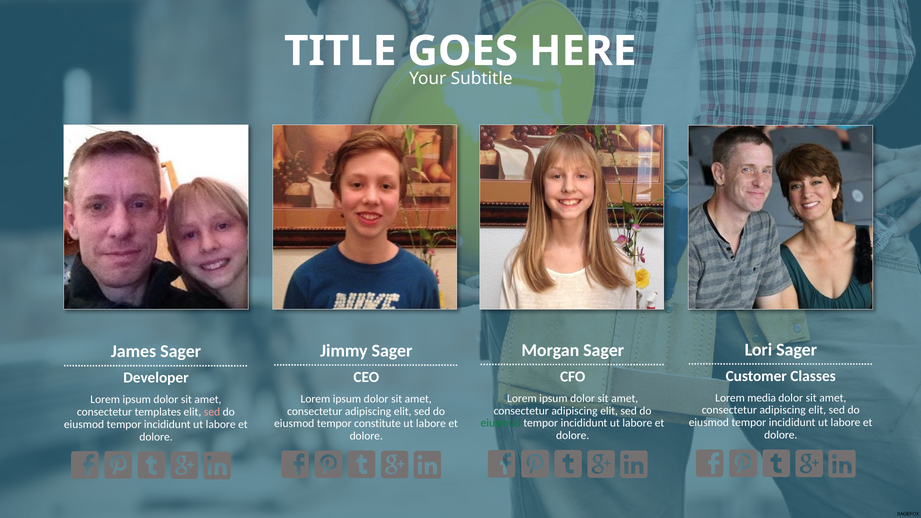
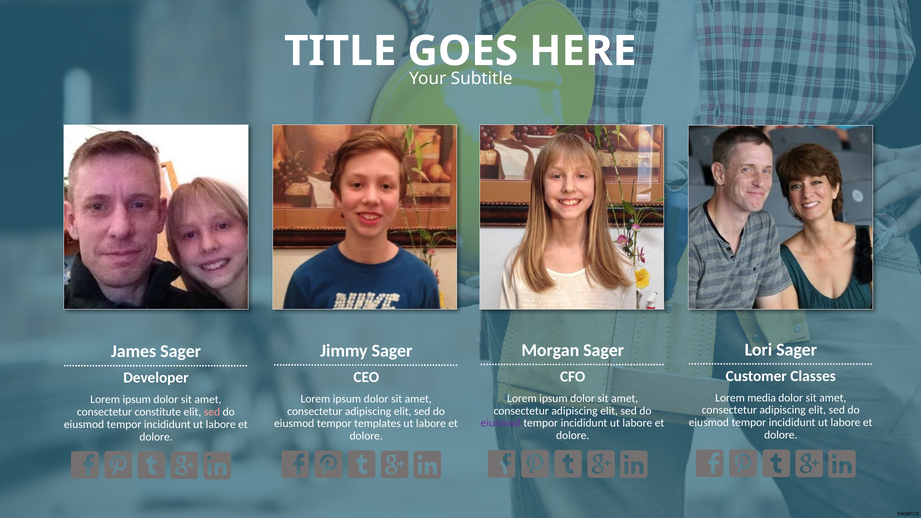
templates: templates -> constitute (158, 412)
eiusmod colour: green -> purple (501, 423)
constitute: constitute -> templates (378, 424)
